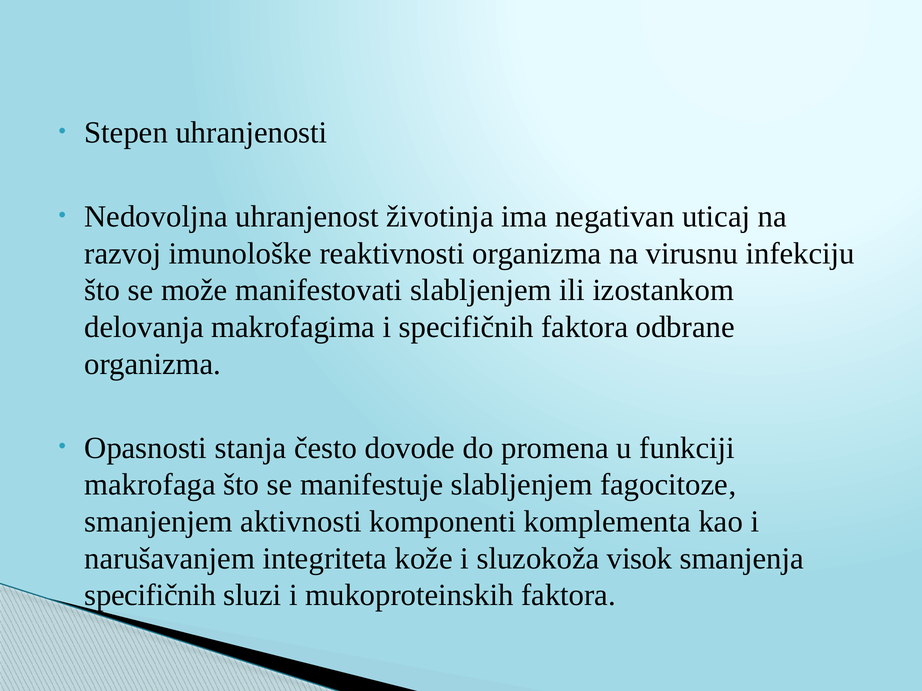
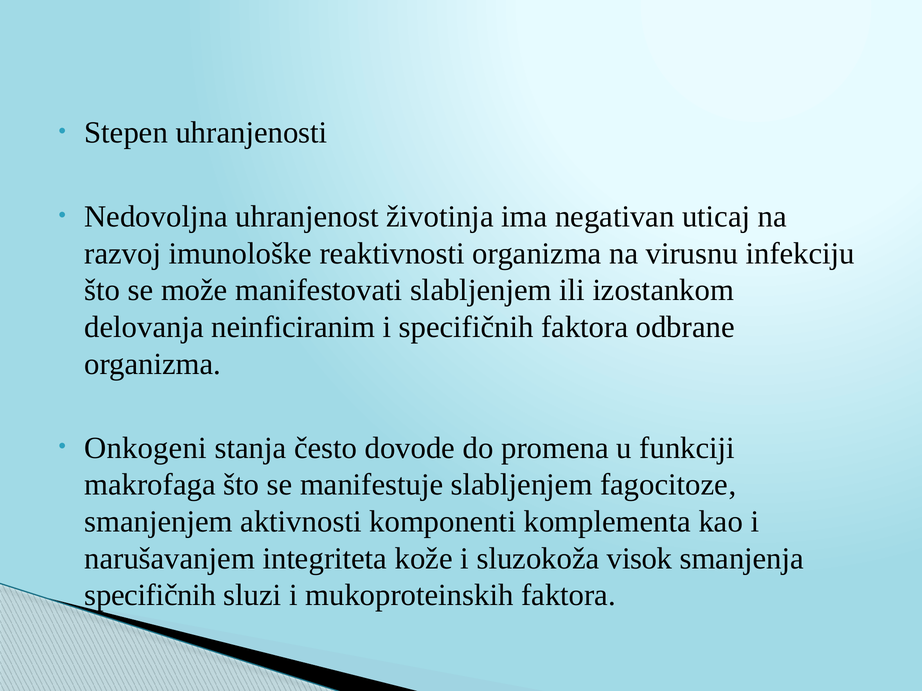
makrofagima: makrofagima -> neinficiranim (293, 327)
Opasnosti: Opasnosti -> Onkogeni (146, 448)
